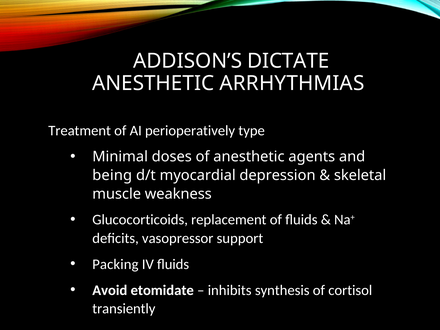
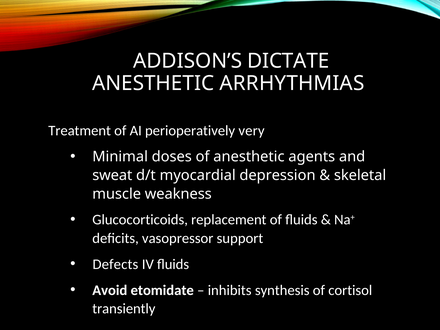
type: type -> very (252, 131)
being: being -> sweat (112, 175)
Packing: Packing -> Defects (115, 264)
